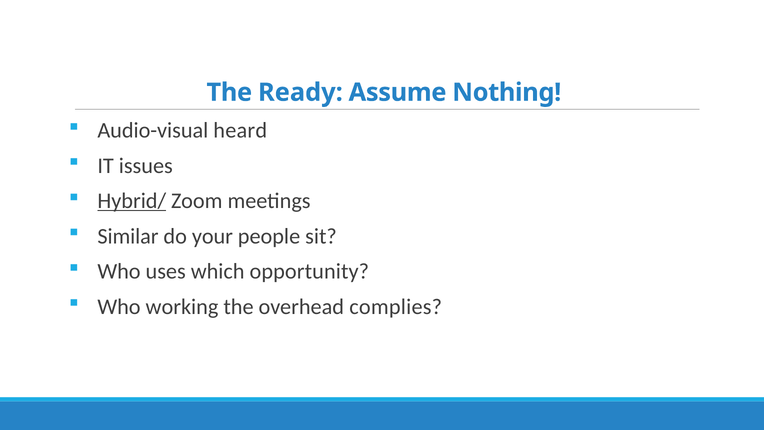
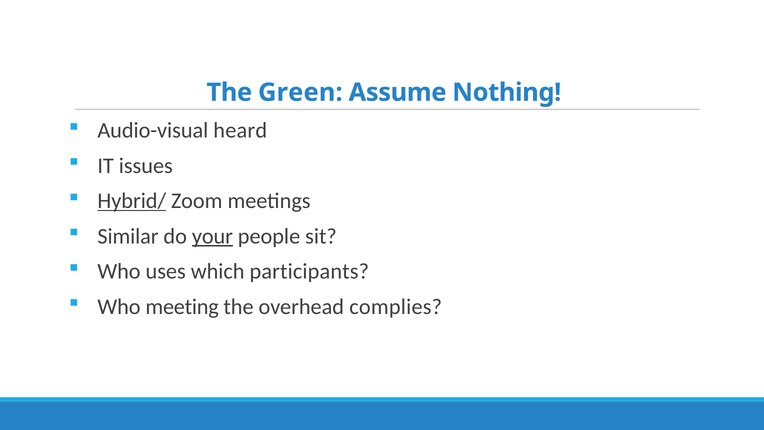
Ready: Ready -> Green (300, 92)
your underline: none -> present (212, 236)
opportunity: opportunity -> participants (309, 271)
working: working -> meeting (182, 307)
